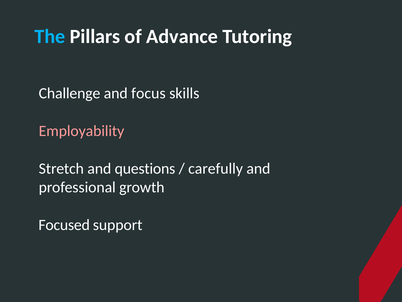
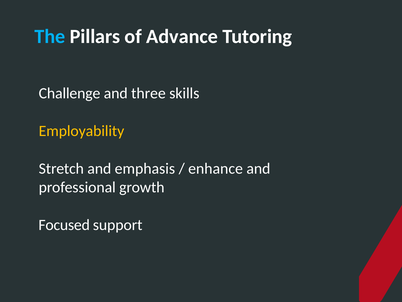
focus: focus -> three (148, 93)
Employability colour: pink -> yellow (81, 131)
questions: questions -> emphasis (145, 168)
carefully: carefully -> enhance (216, 168)
